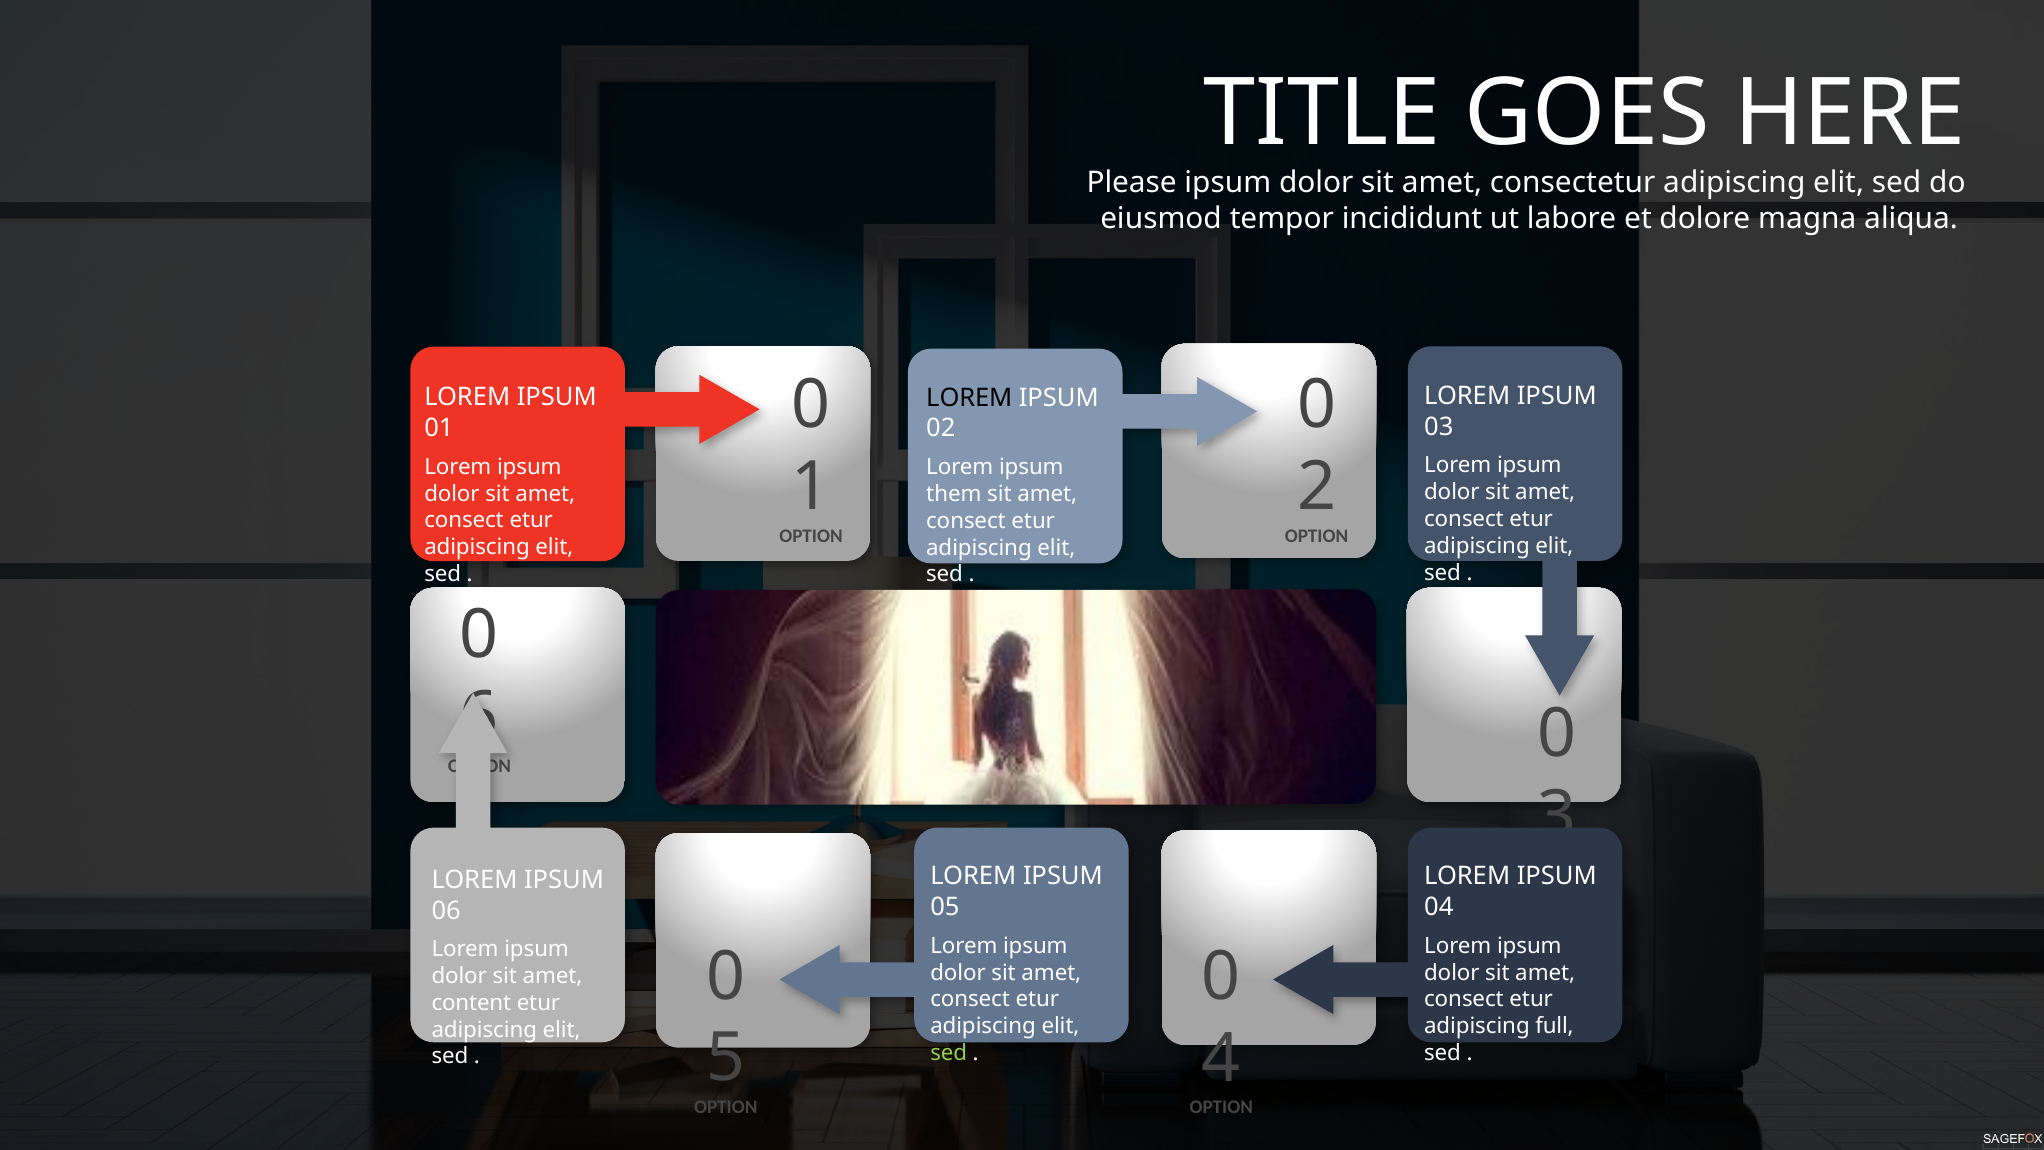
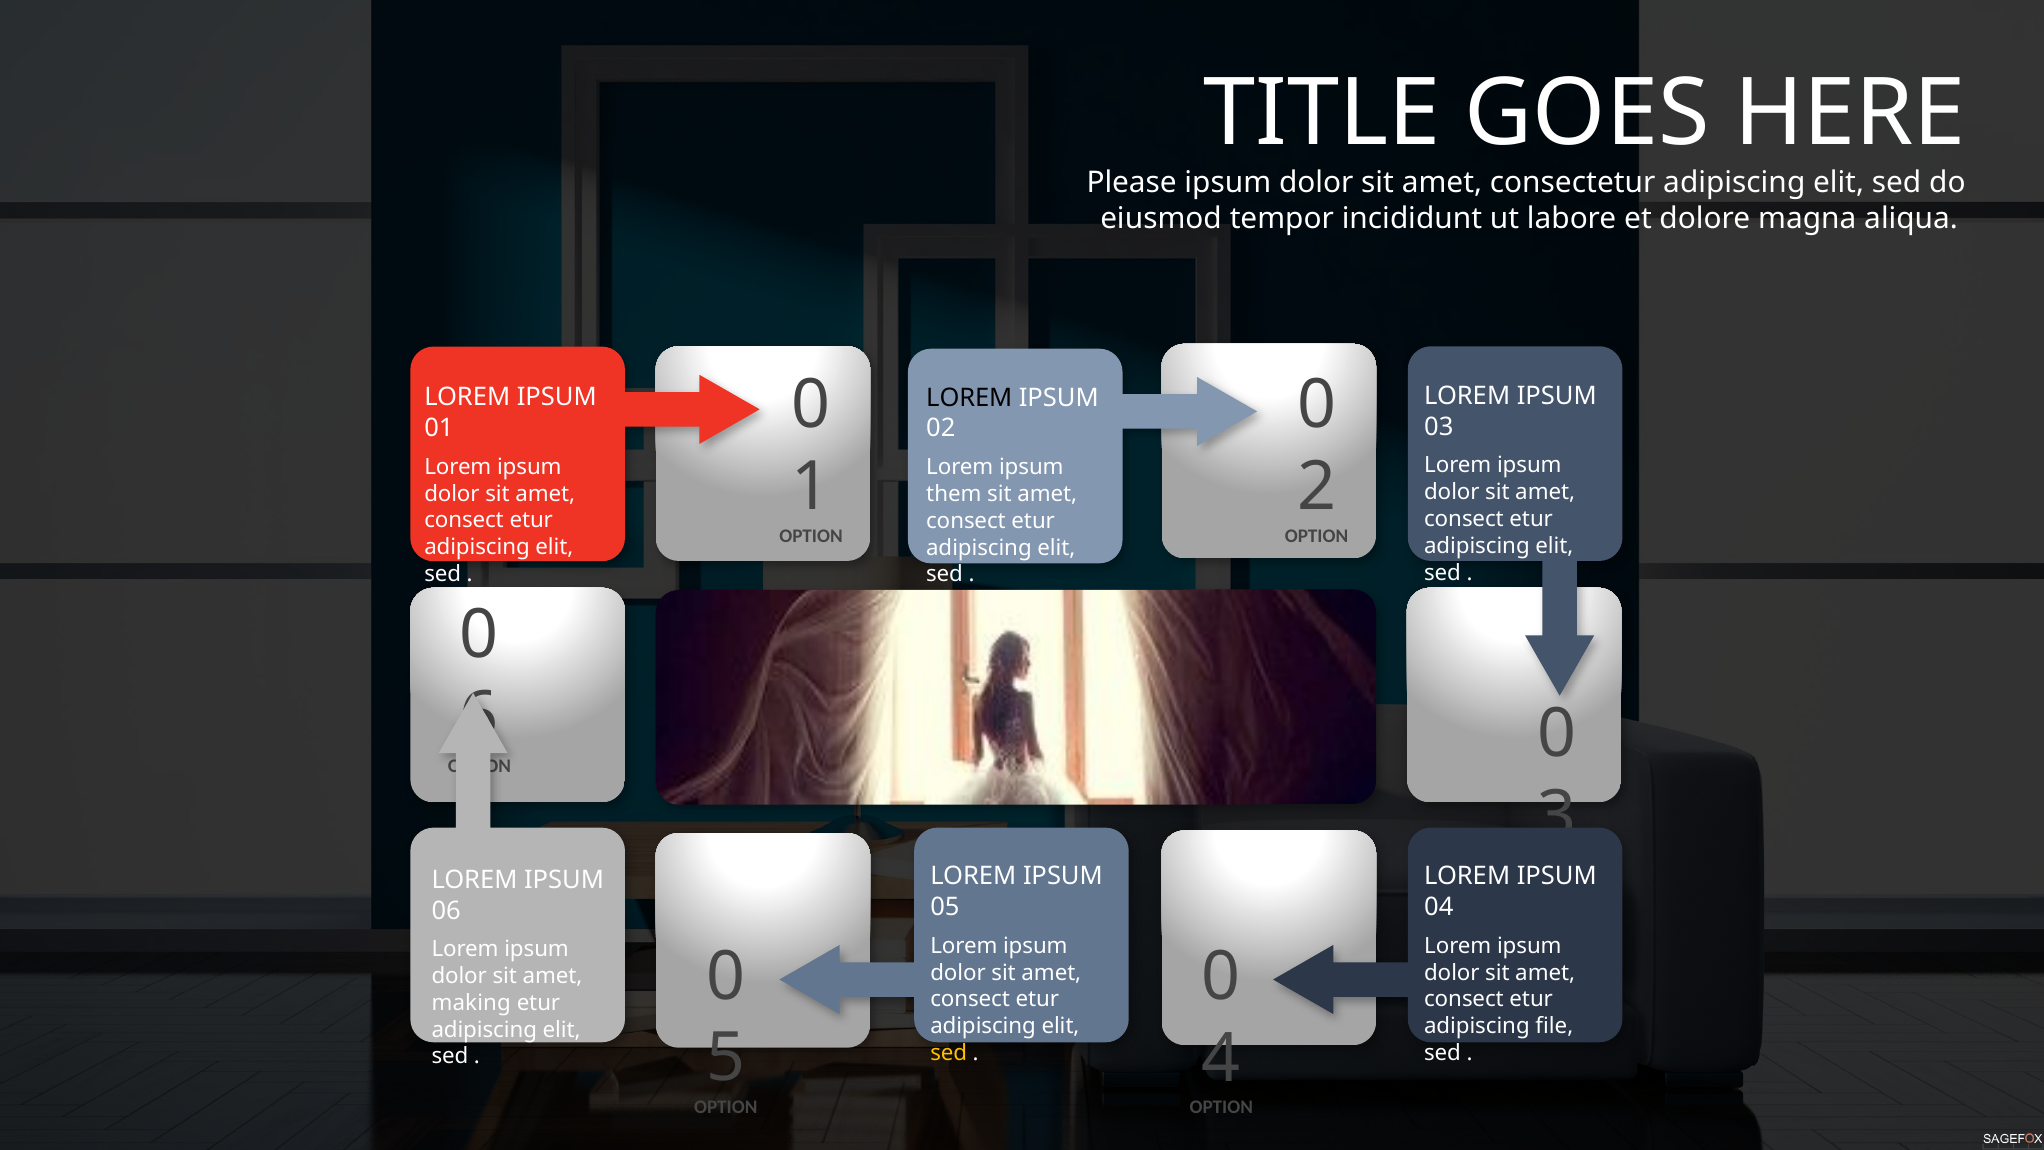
content: content -> making (471, 1003)
full: full -> file (1554, 1026)
sed colour: light green -> yellow (949, 1053)
